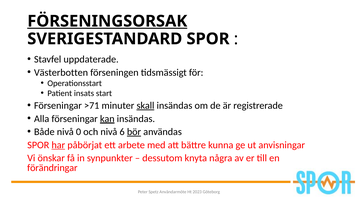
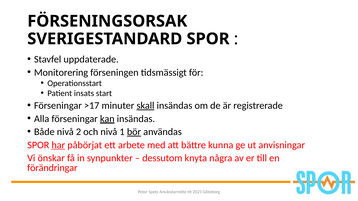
FÖRSENINGSORSAK underline: present -> none (107, 21)
Västerbotten: Västerbotten -> Monitorering (61, 73)
>71: >71 -> >17 (92, 106)
0: 0 -> 2 (79, 132)
6: 6 -> 1 (122, 132)
